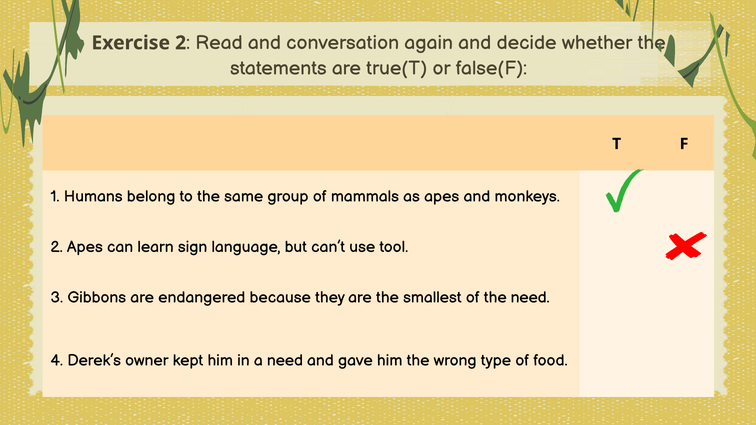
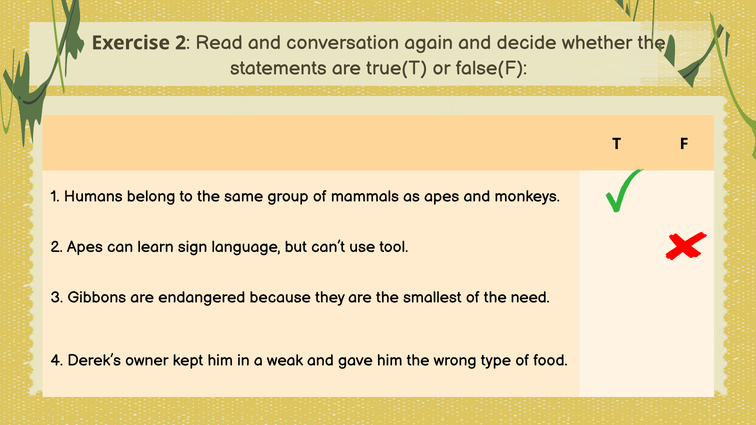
a need: need -> weak (285, 361)
